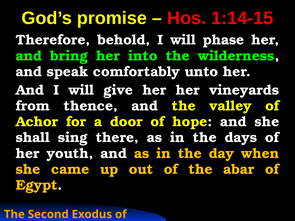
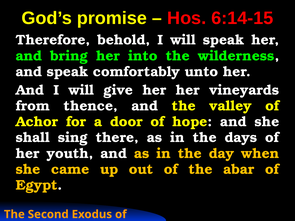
1:14-15: 1:14-15 -> 6:14-15 (242, 18)
will phase: phase -> speak (224, 40)
